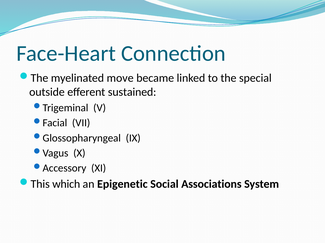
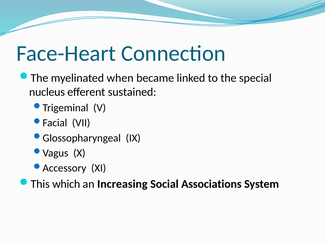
move: move -> when (120, 78)
outside: outside -> nucleus (47, 92)
Epigenetic: Epigenetic -> Increasing (122, 185)
